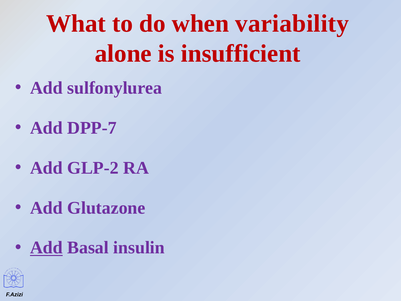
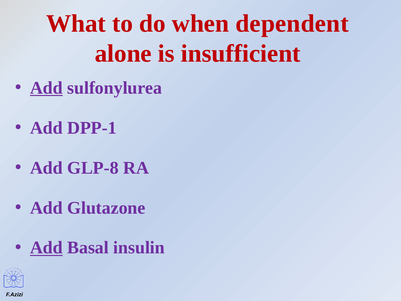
variability: variability -> dependent (292, 23)
Add underline: none -> present (46, 88)
DPP-7: DPP-7 -> DPP-1 (92, 128)
GLP-2: GLP-2 -> GLP-8 (93, 168)
